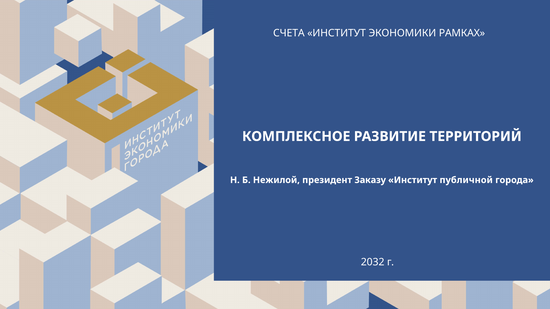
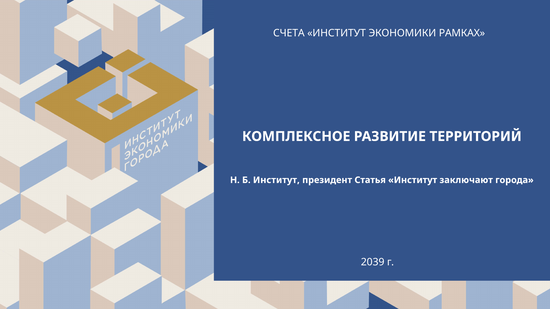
Б Нежилой: Нежилой -> Институт (276, 180)
Заказу: Заказу -> Статья (370, 180)
публичной: публичной -> заключают (466, 180)
2032: 2032 -> 2039 (373, 263)
